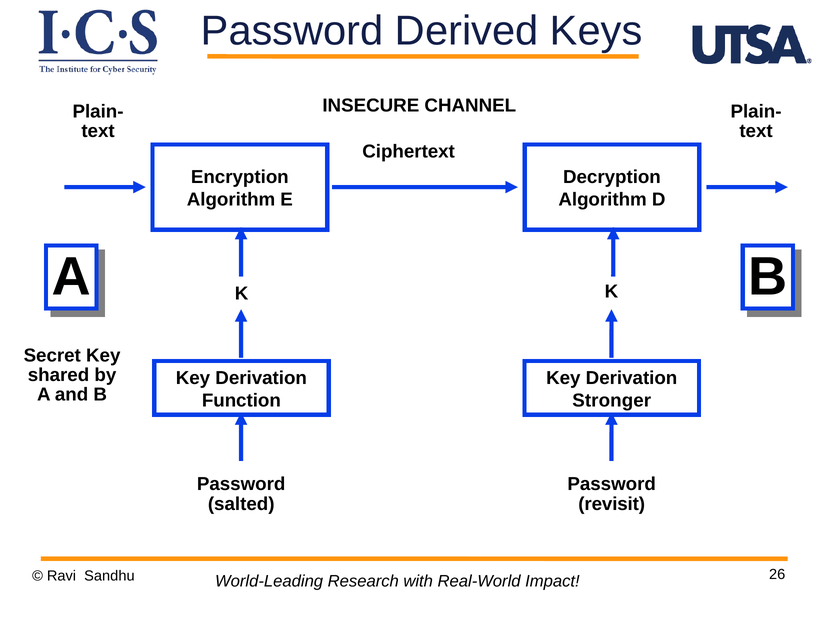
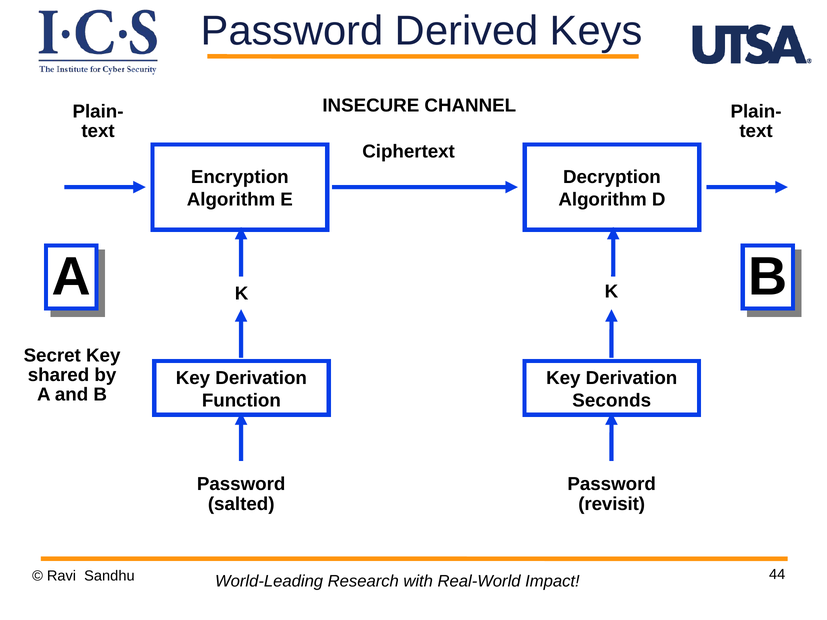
Stronger: Stronger -> Seconds (612, 400)
26: 26 -> 44 (777, 575)
